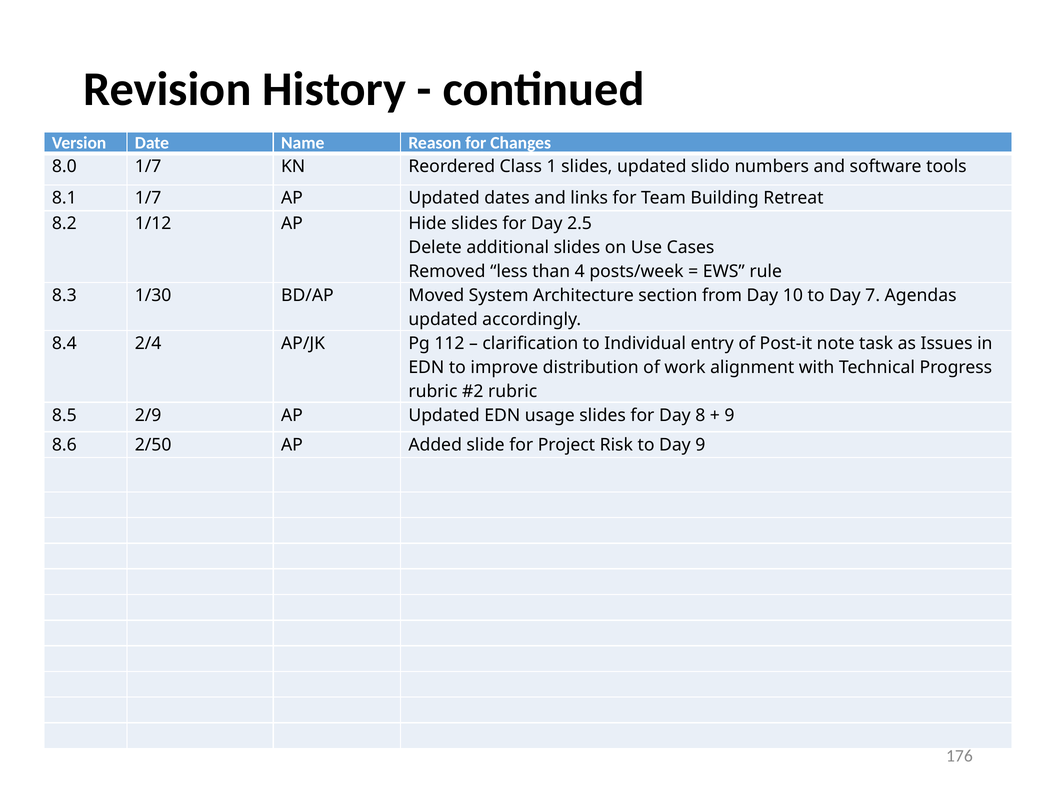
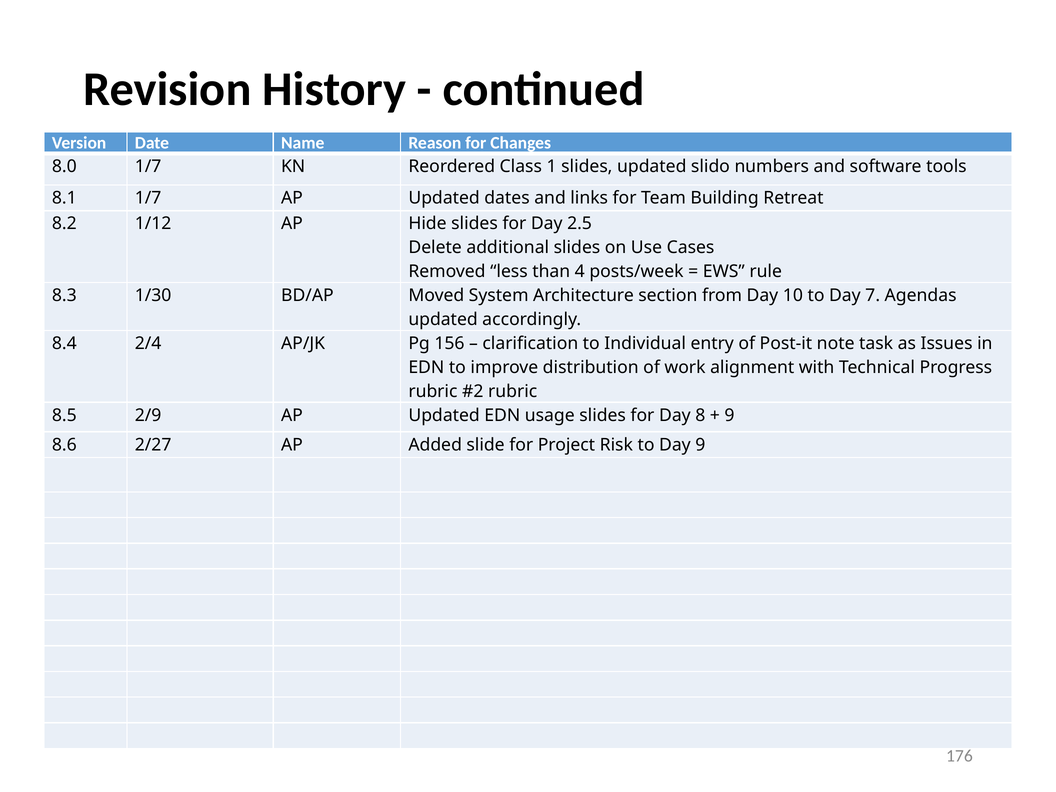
112: 112 -> 156 (449, 344)
2/50: 2/50 -> 2/27 (153, 445)
